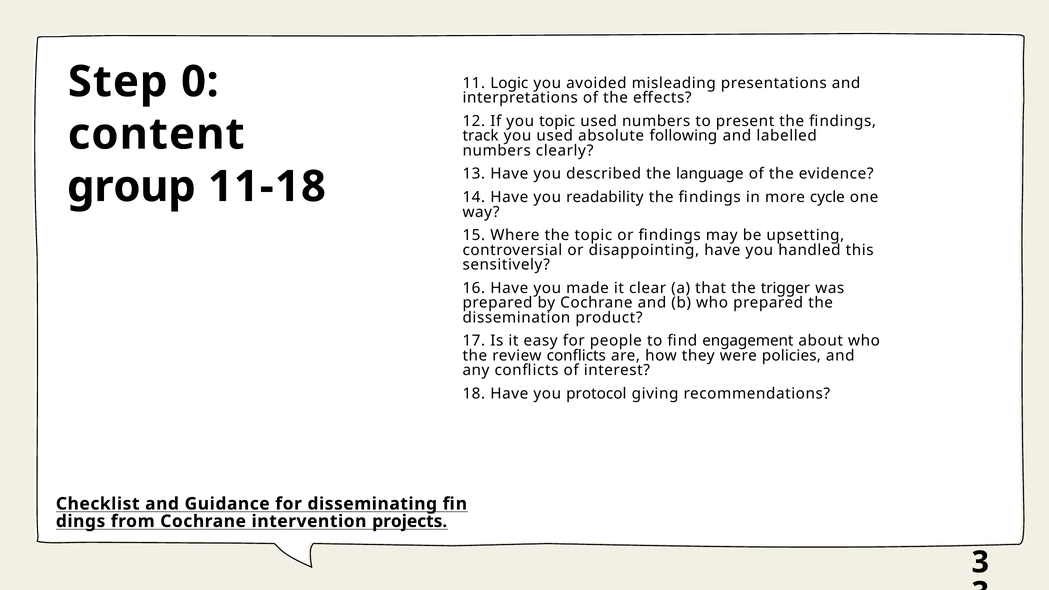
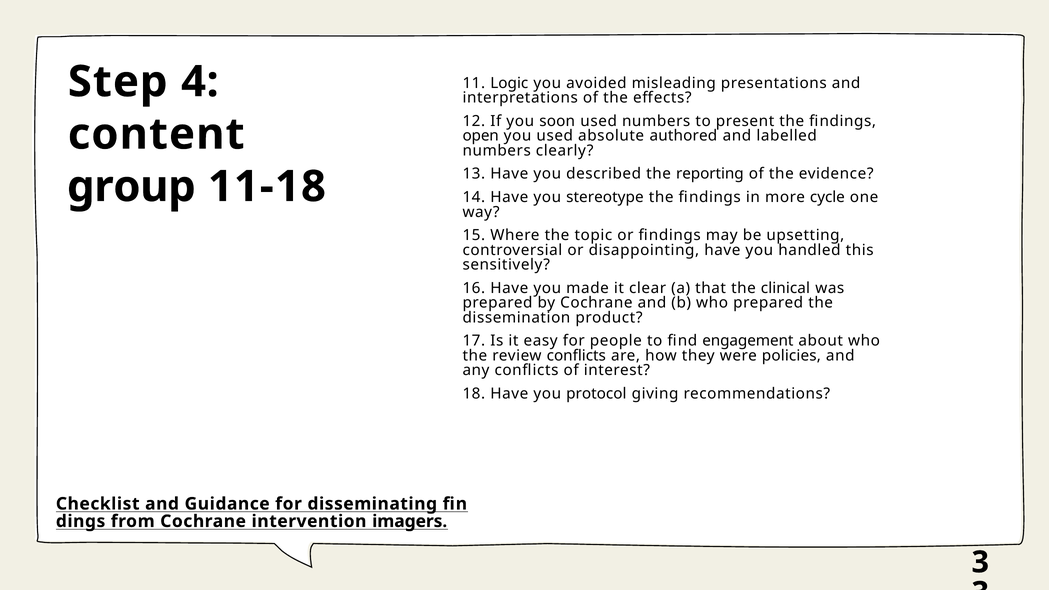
0: 0 -> 4 (200, 82)
you topic: topic -> soon (557, 121)
track: track -> open (481, 136)
following: following -> authored (683, 136)
language: language -> reporting (710, 174)
readability: readability -> stereotype (605, 197)
trigger: trigger -> clinical (785, 288)
projects: projects -> imagers (410, 521)
